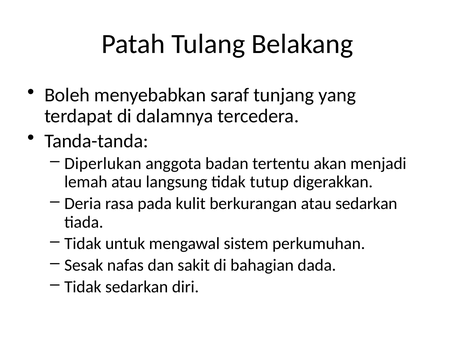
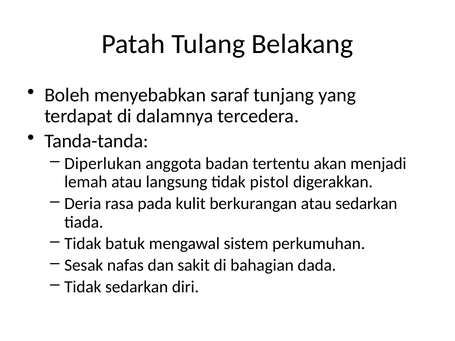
tutup: tutup -> pistol (269, 182)
untuk: untuk -> batuk (125, 244)
